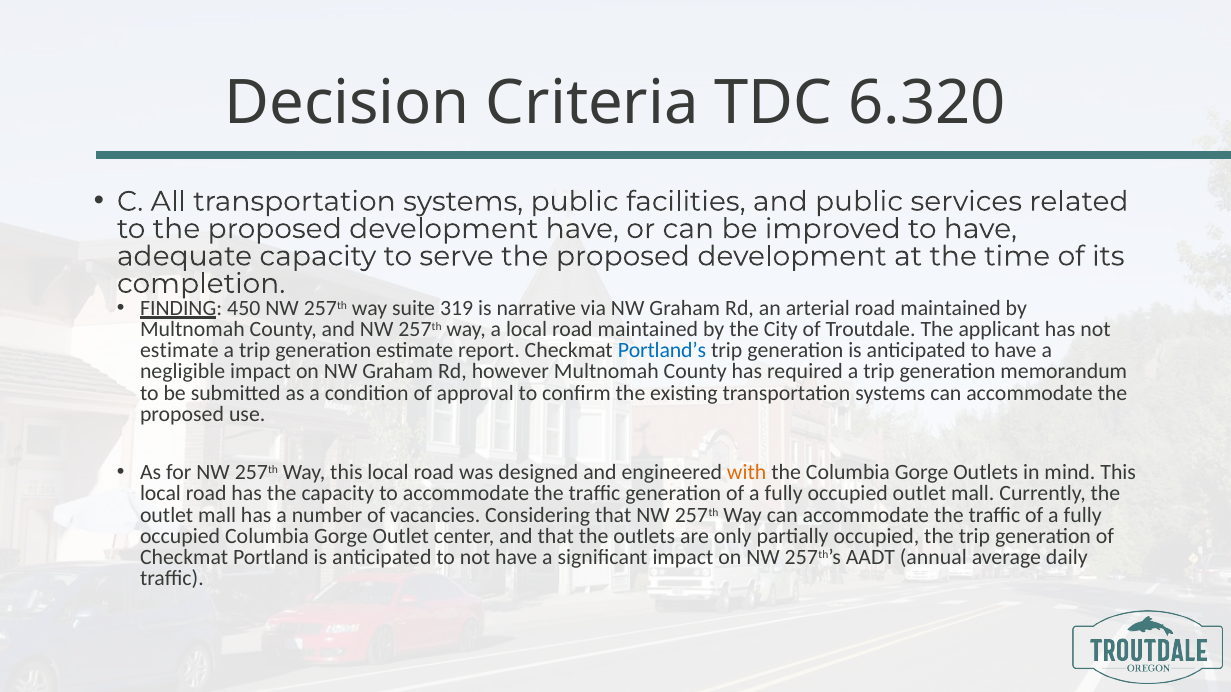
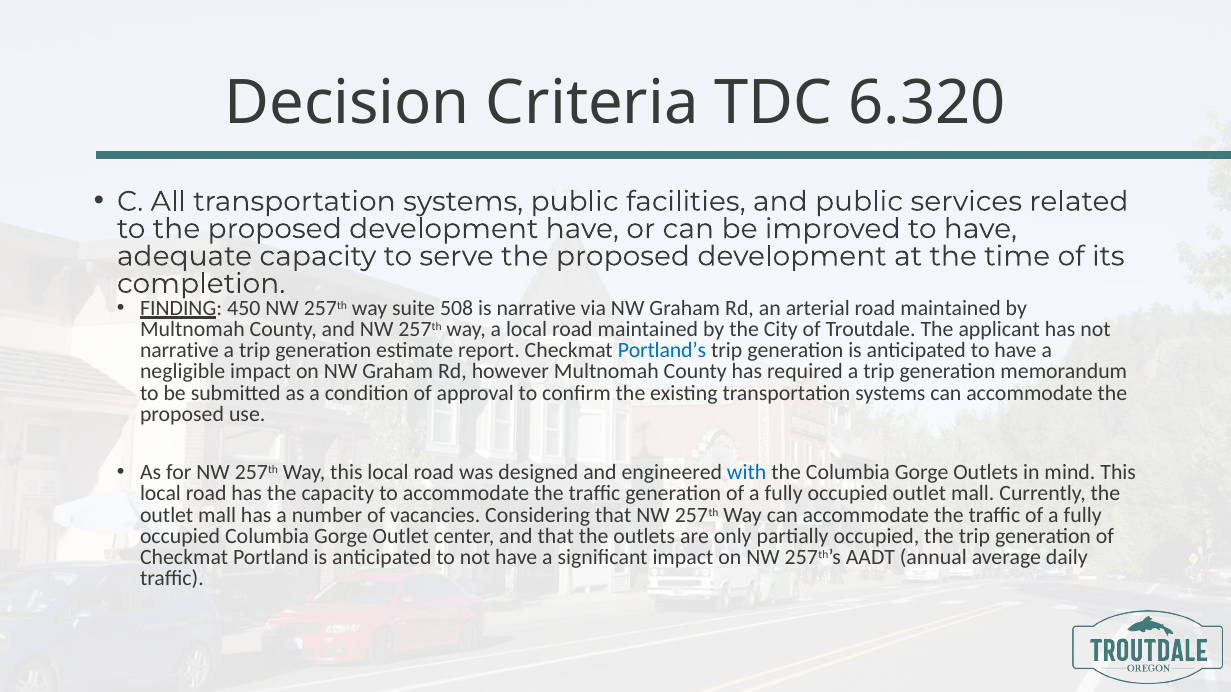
319: 319 -> 508 (457, 308)
estimate: estimate -> narrative (179, 351)
with colour: orange -> blue (747, 473)
